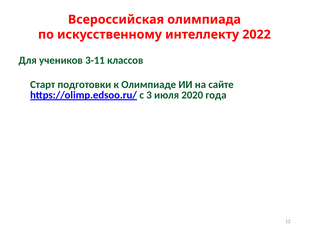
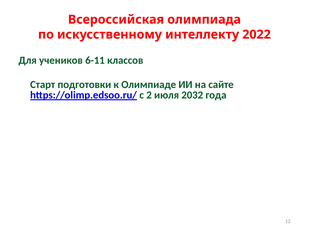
3-11: 3-11 -> 6-11 (95, 60)
3: 3 -> 2 (149, 95)
2020: 2020 -> 2032 (192, 95)
